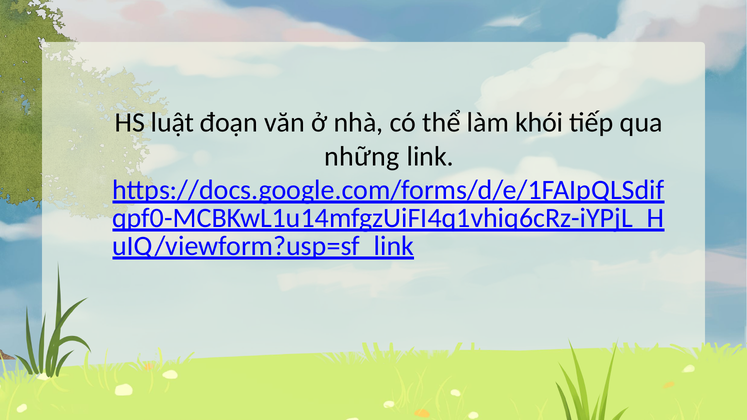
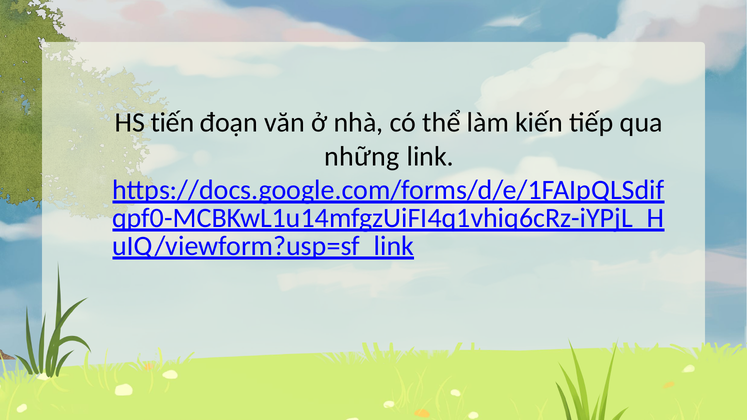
luật: luật -> tiến (172, 123)
khói: khói -> kiến (539, 123)
